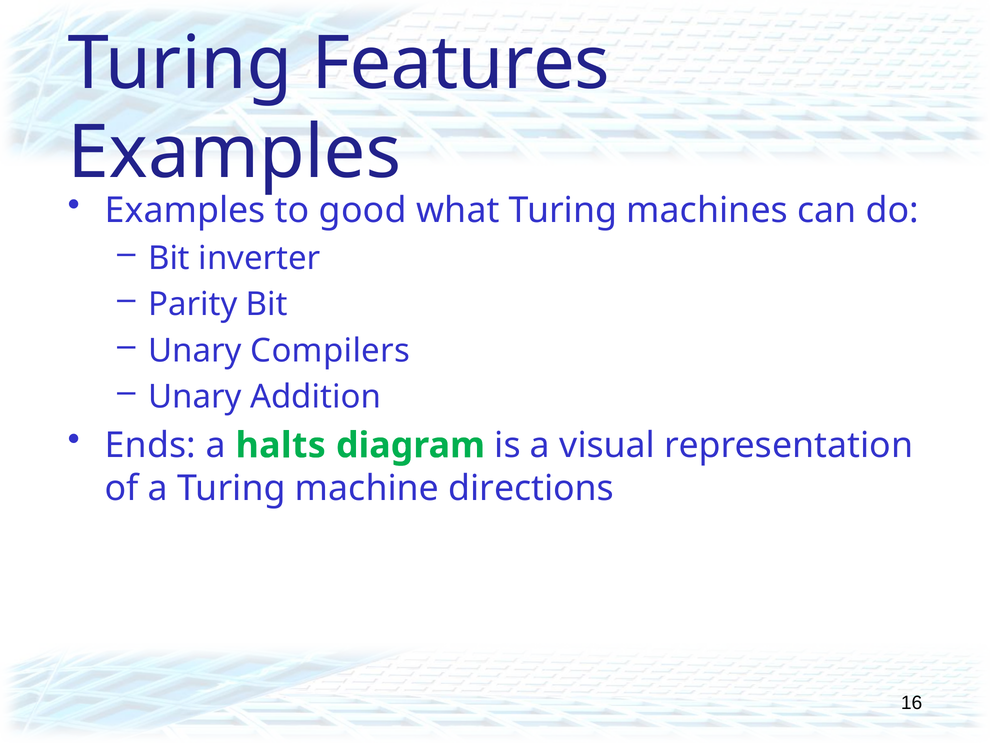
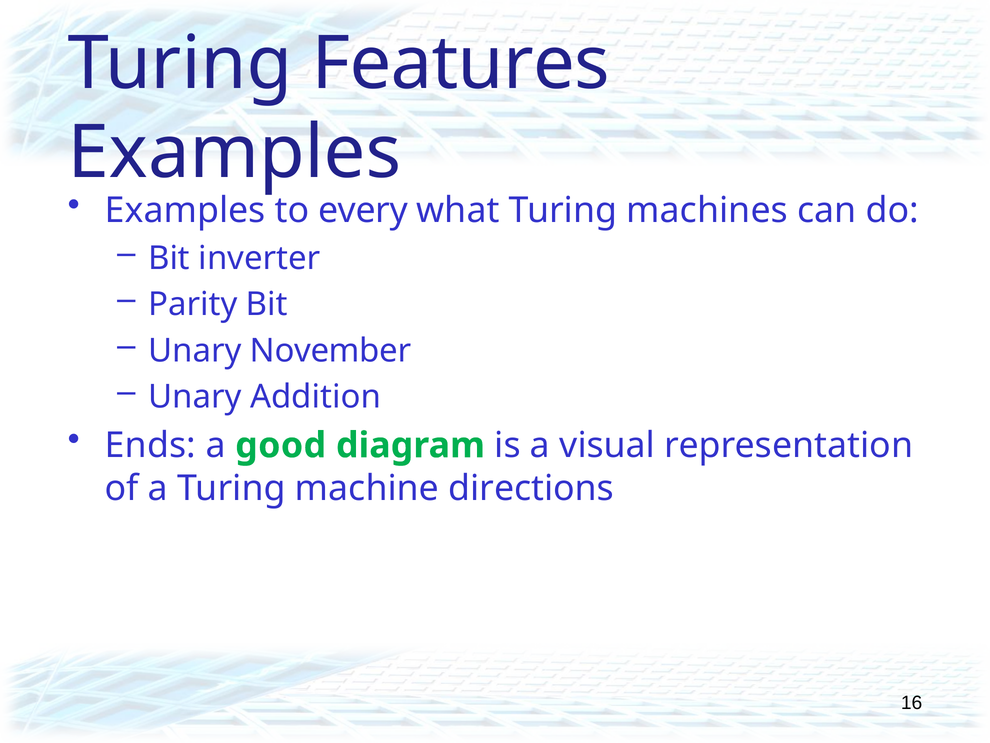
good: good -> every (363, 210)
Compilers: Compilers -> November (331, 350)
halts: halts -> good (281, 445)
